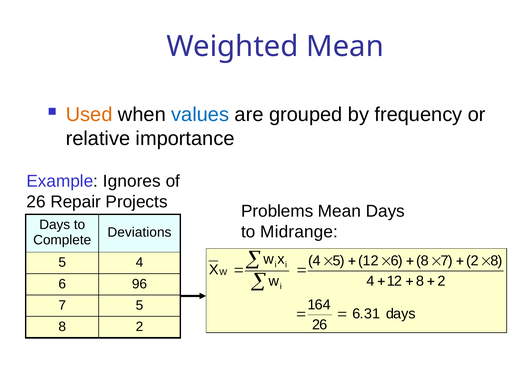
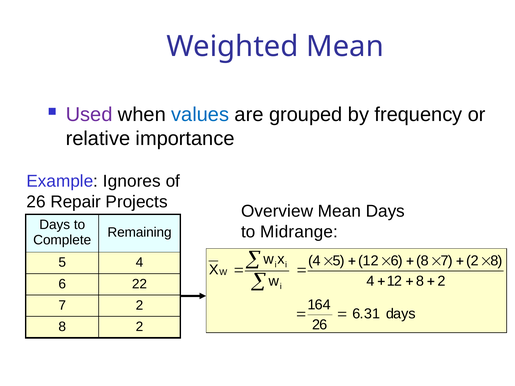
Used colour: orange -> purple (89, 115)
Problems: Problems -> Overview (277, 211)
Deviations: Deviations -> Remaining (140, 232)
96: 96 -> 22 (139, 284)
7 5: 5 -> 2 (140, 306)
